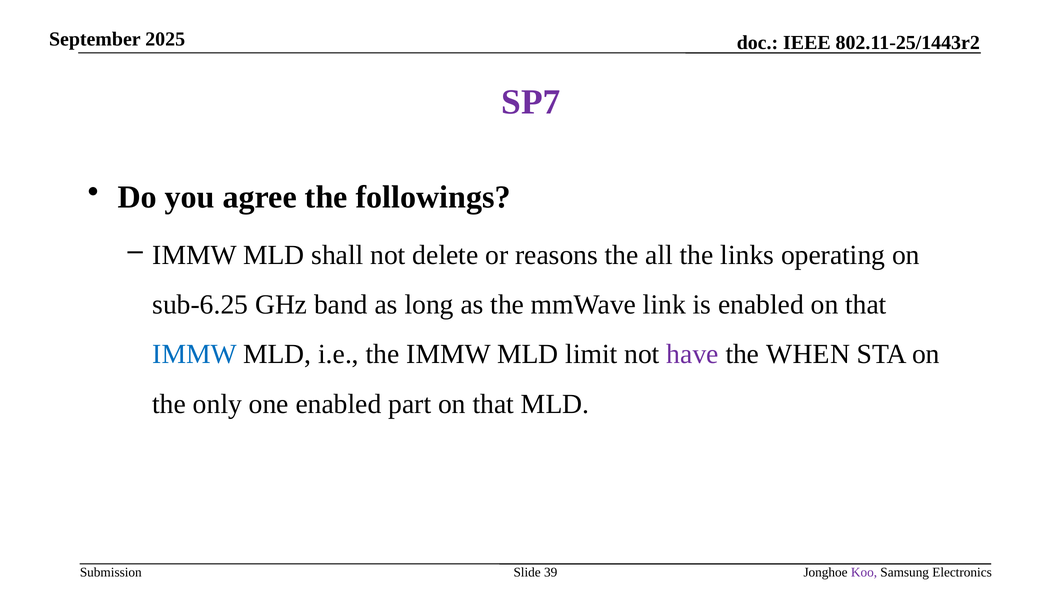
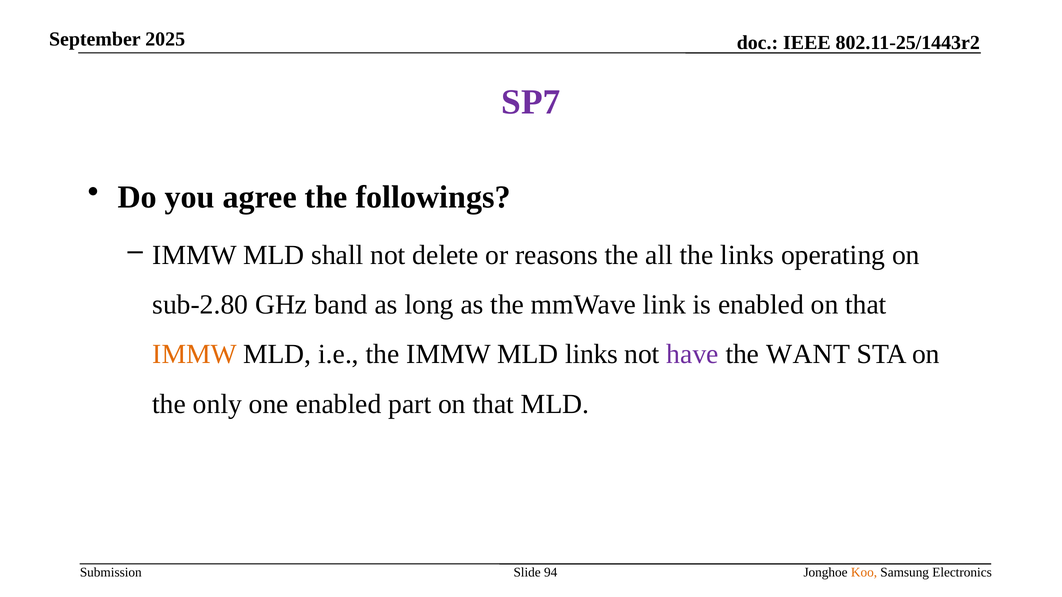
sub-6.25: sub-6.25 -> sub-2.80 (200, 305)
IMMW colour: blue -> orange (195, 355)
MLD limit: limit -> links (592, 355)
WHEN: WHEN -> WANT (808, 355)
39: 39 -> 94 (551, 573)
Koo colour: purple -> orange (864, 573)
